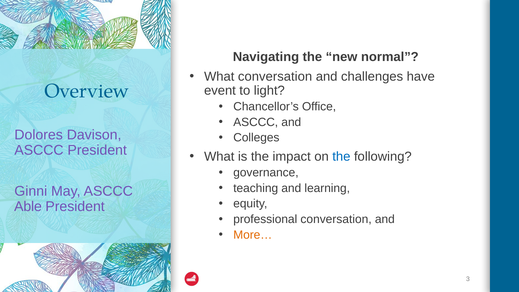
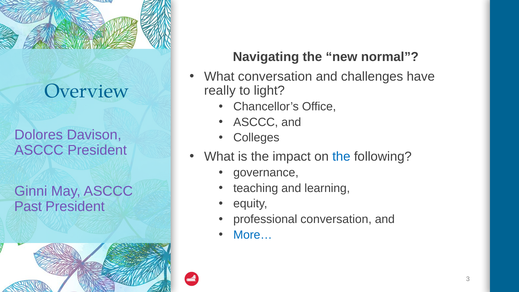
event: event -> really (220, 90)
Able: Able -> Past (28, 206)
More… colour: orange -> blue (253, 235)
